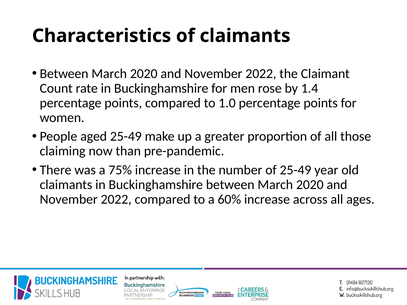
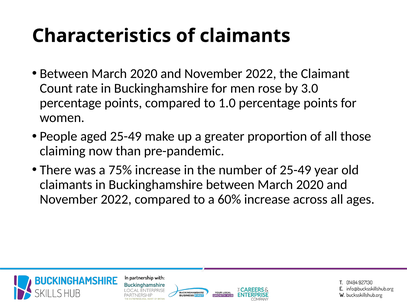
1.4: 1.4 -> 3.0 (310, 88)
